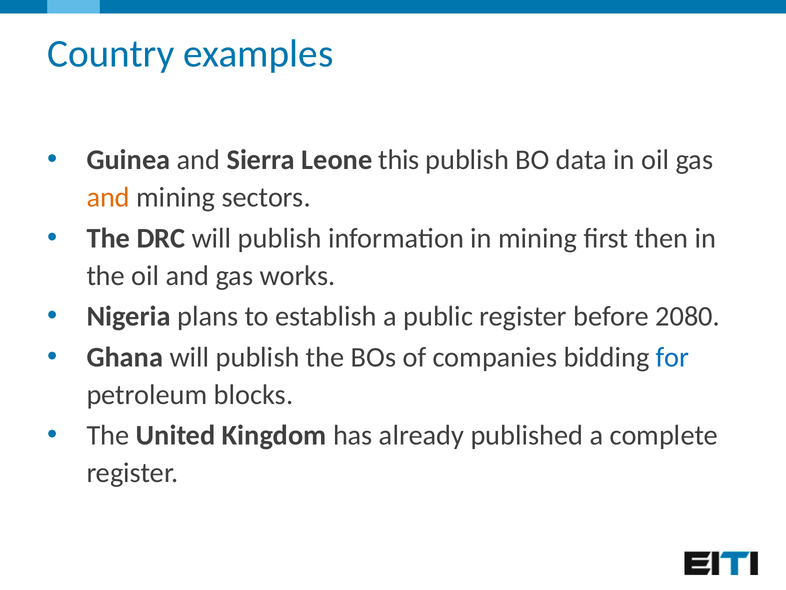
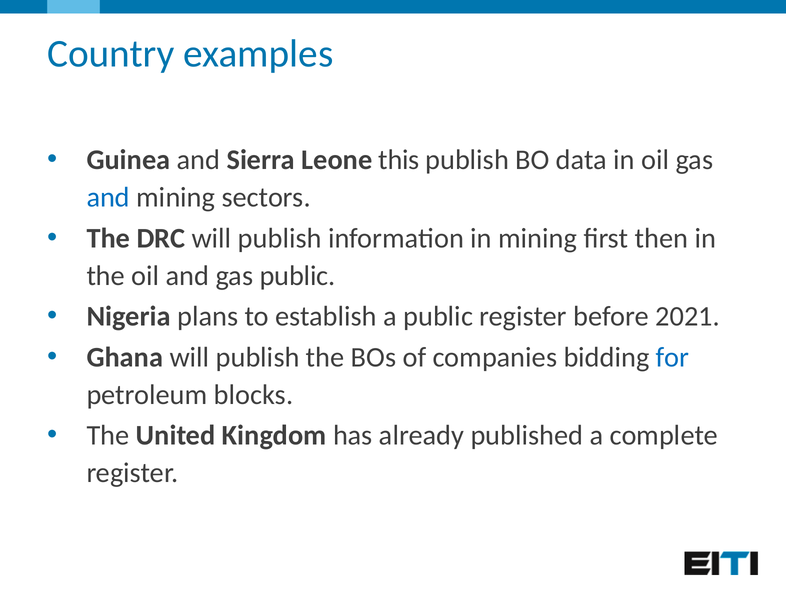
and colour: orange -> blue (108, 197)
gas works: works -> public (298, 276)
2080: 2080 -> 2021 (688, 316)
